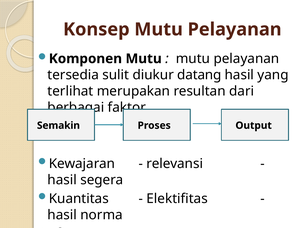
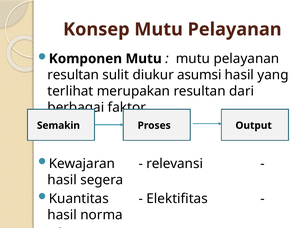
tersedia: tersedia -> resultan (73, 75)
datang: datang -> asumsi (199, 75)
